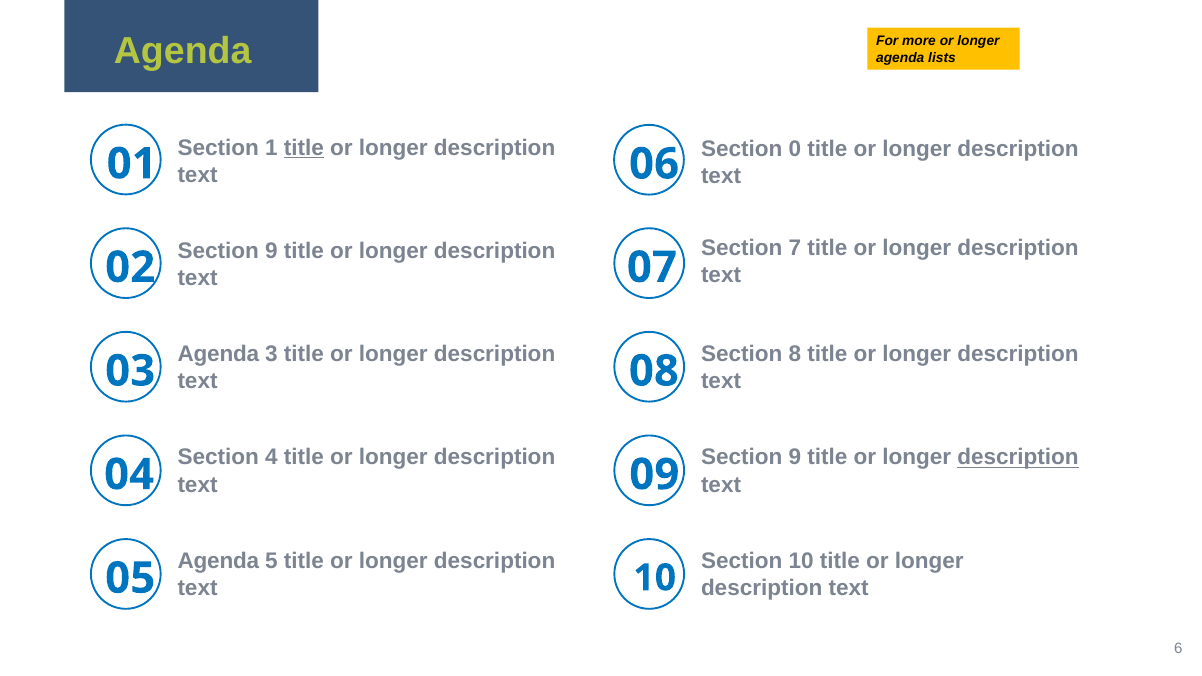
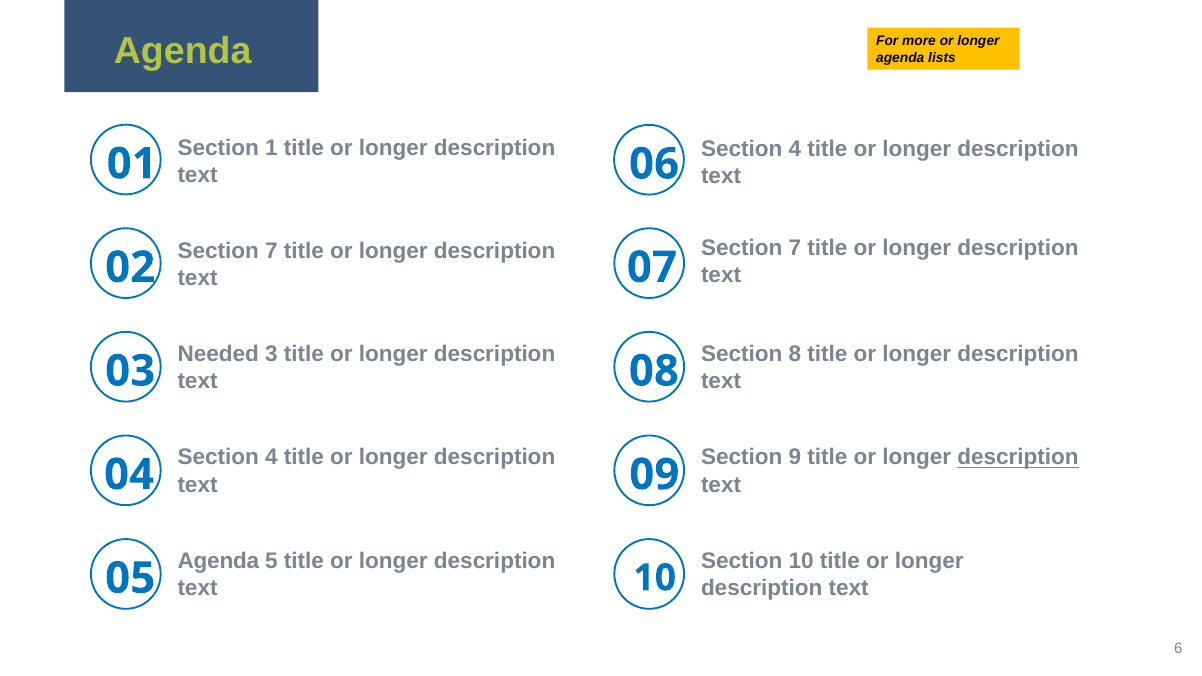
title underline: present -> none (304, 148)
0: 0 -> 4 (795, 149)
9: 9 -> 7 (271, 251)
Agenda: Agenda -> Needed (218, 354)
